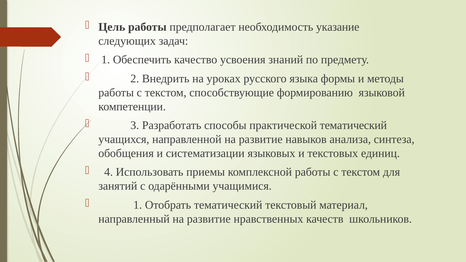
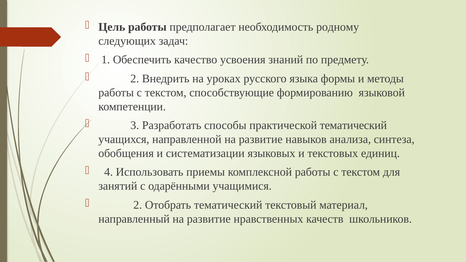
указание: указание -> родному (338, 27)
1: 1 -> 2 (138, 205)
